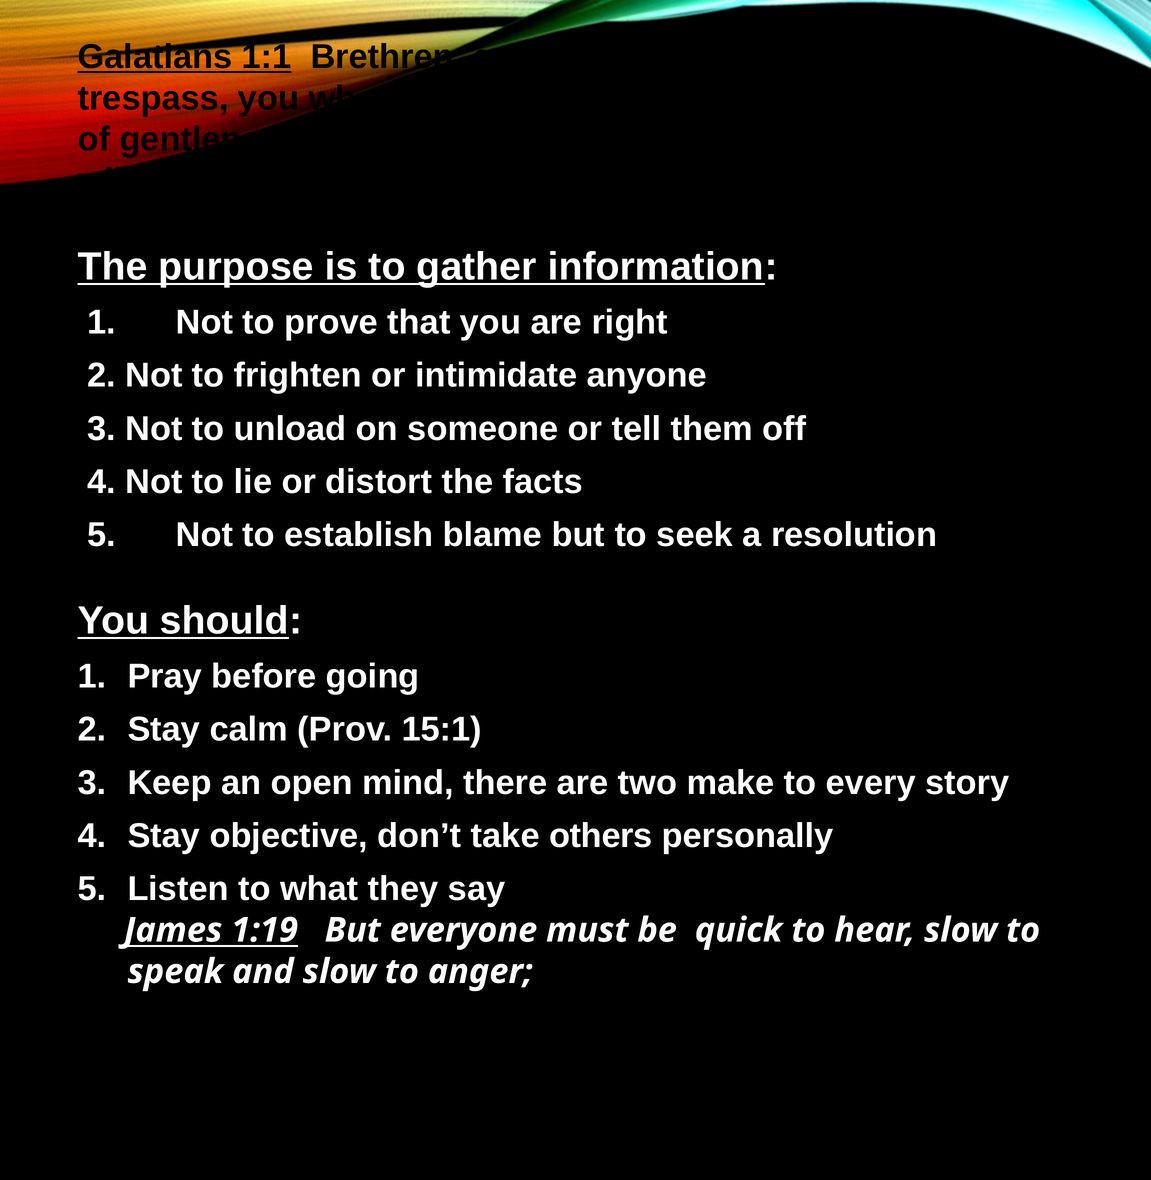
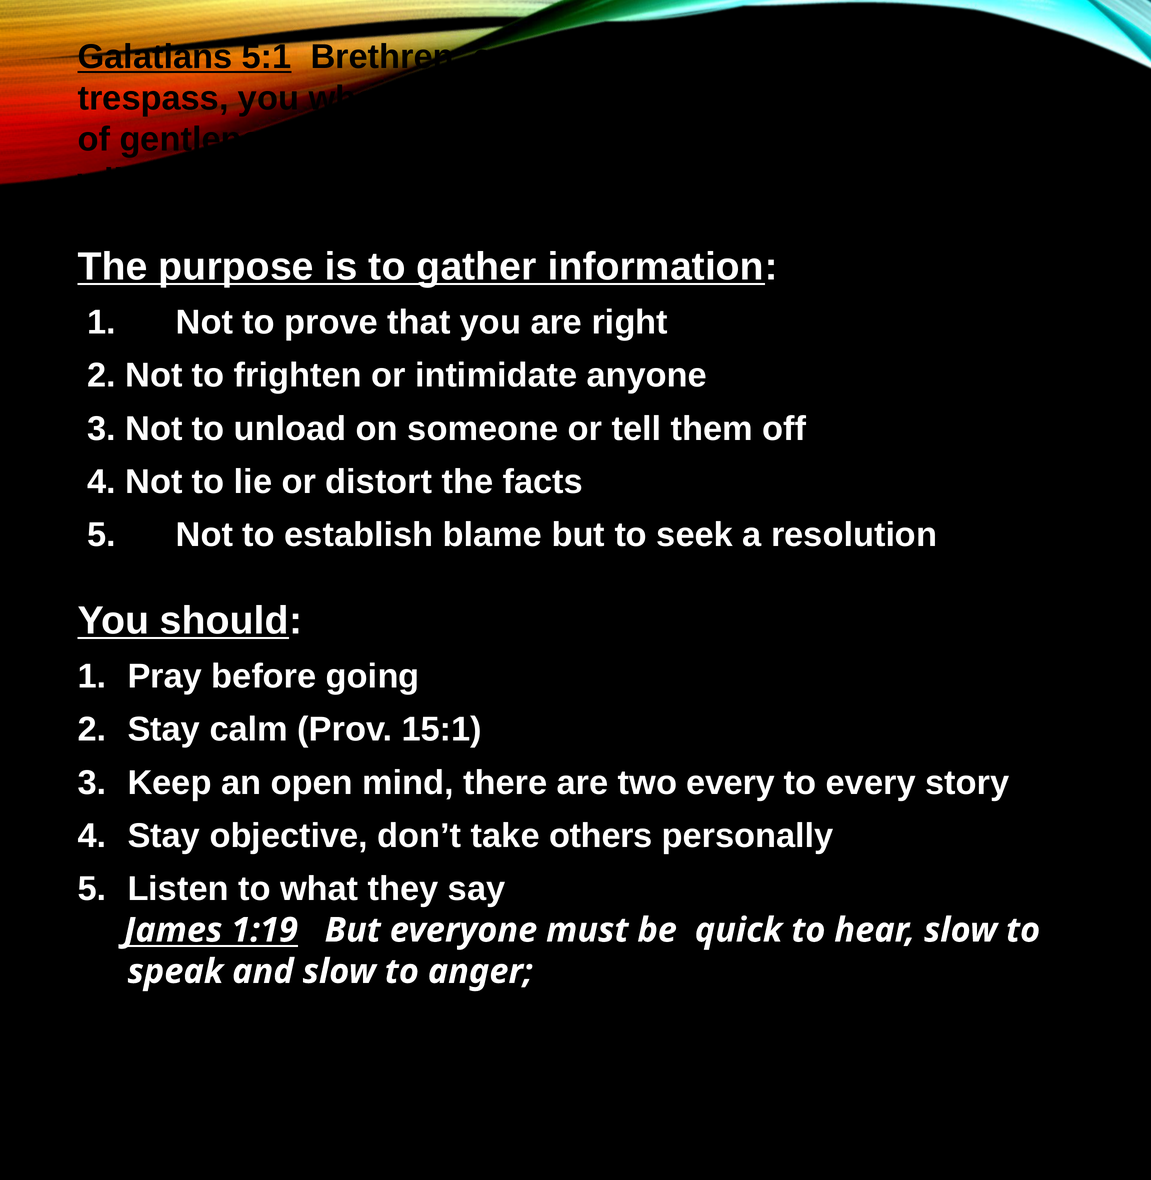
1:1: 1:1 -> 5:1 (267, 57)
two make: make -> every (731, 783)
